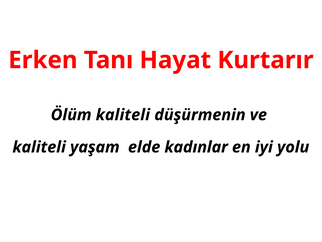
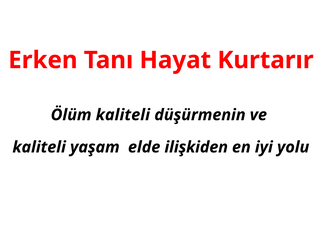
kadınlar: kadınlar -> ilişkiden (196, 147)
